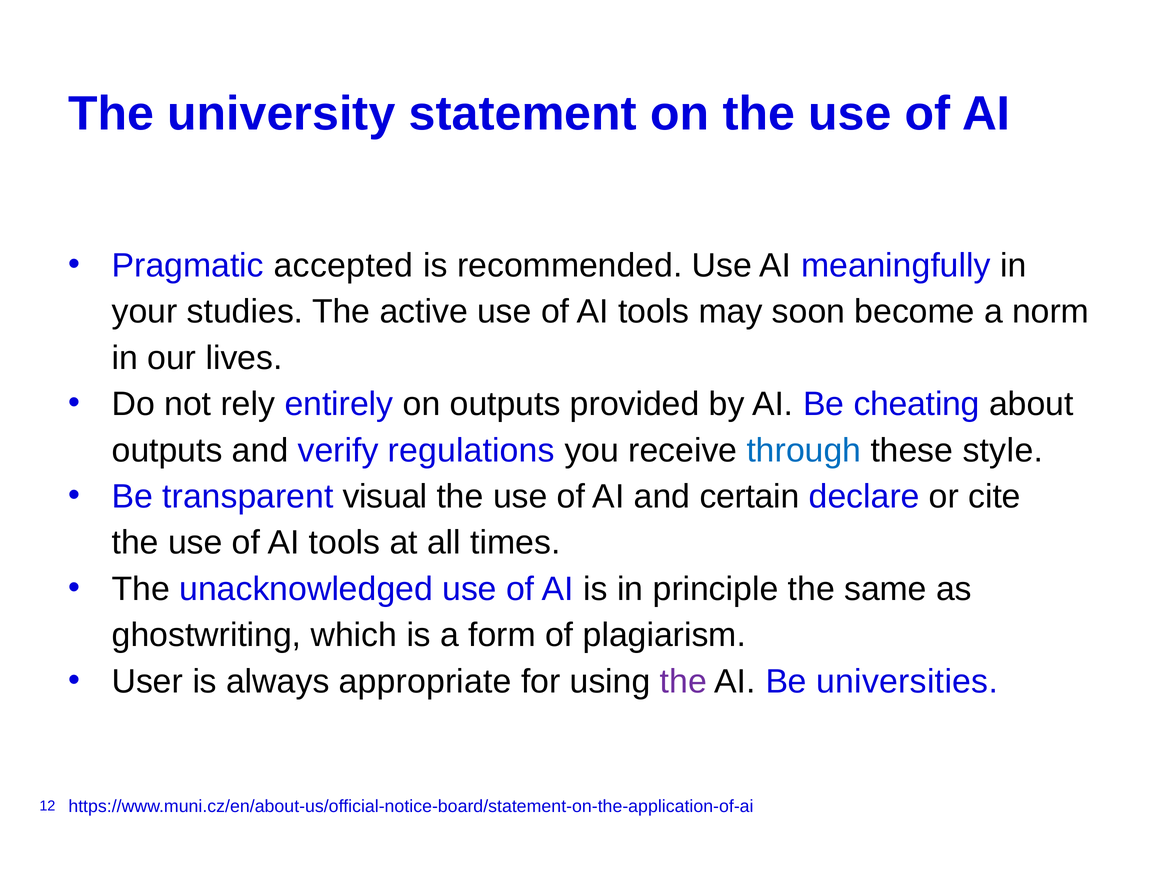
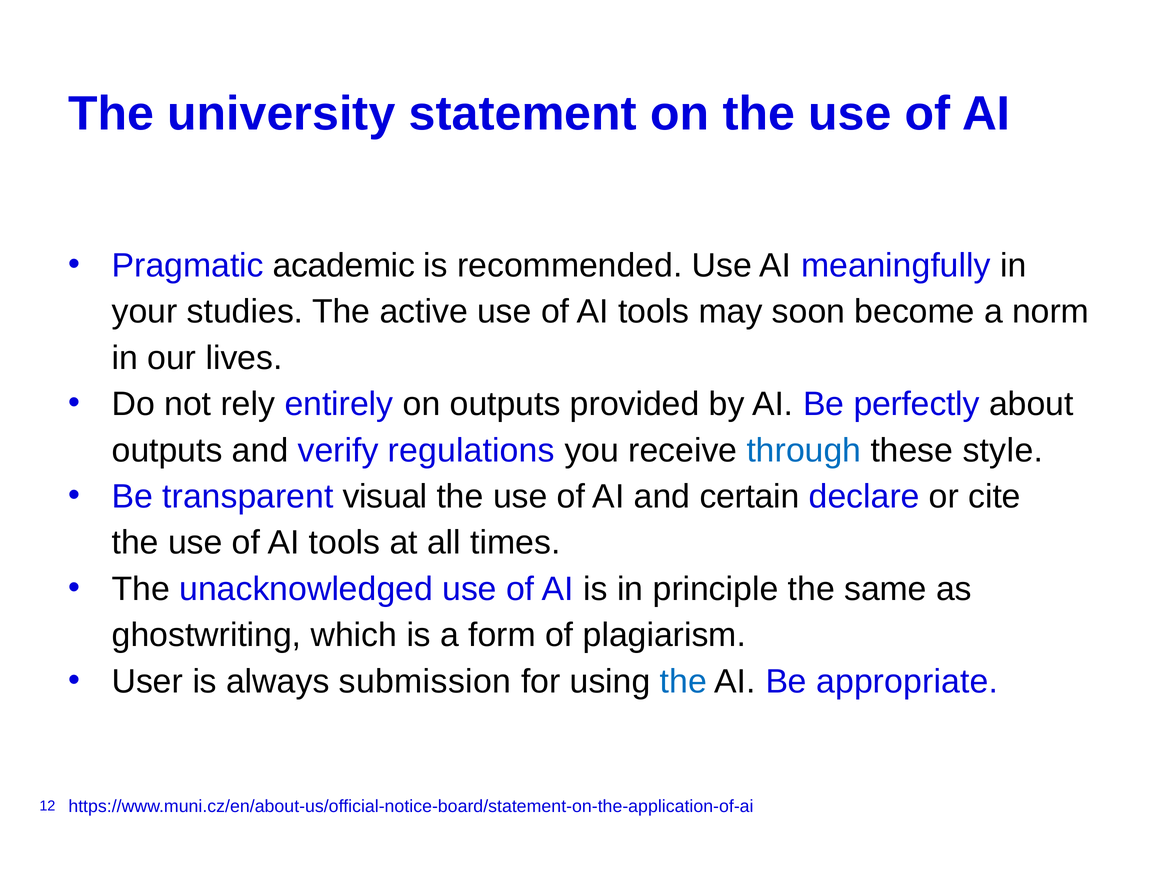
accepted: accepted -> academic (344, 266)
cheating: cheating -> perfectly (917, 404)
appropriate: appropriate -> submission (425, 682)
the colour: purple -> blue (683, 682)
universities: universities -> appropriate (907, 682)
